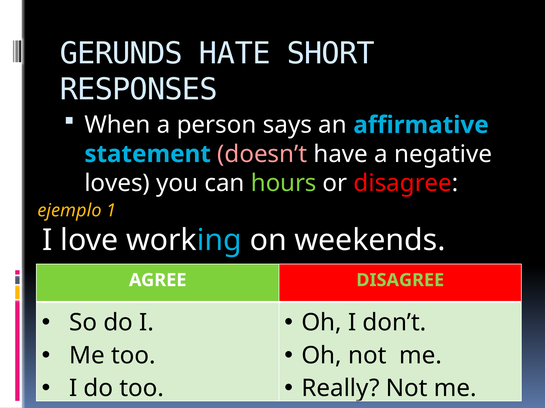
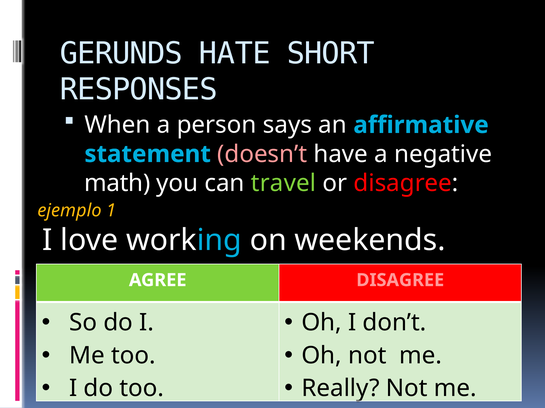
loves: loves -> math (117, 183)
hours: hours -> travel (284, 183)
DISAGREE colour: light green -> pink (400, 281)
